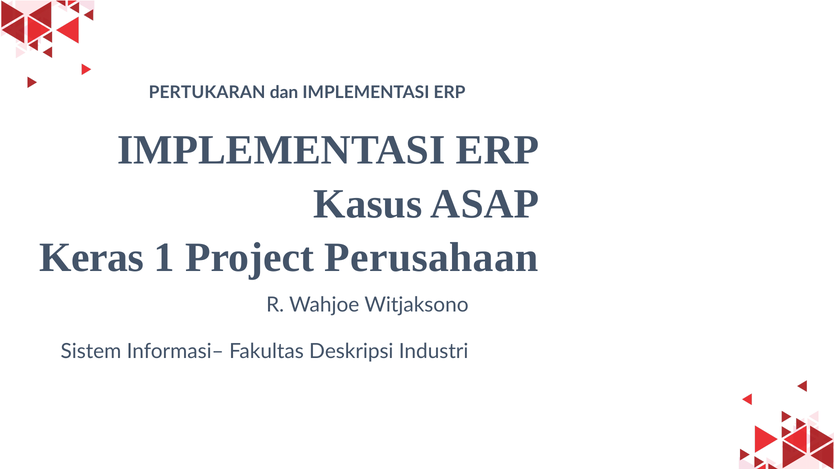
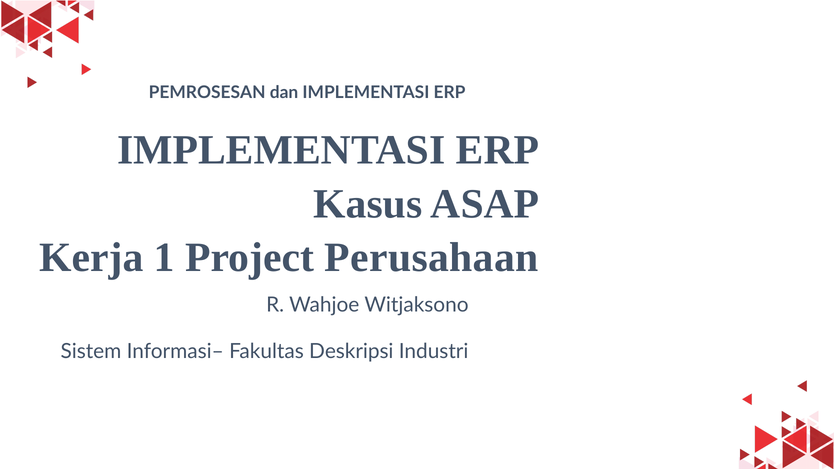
PERTUKARAN: PERTUKARAN -> PEMROSESAN (207, 92)
Keras: Keras -> Kerja (91, 258)
